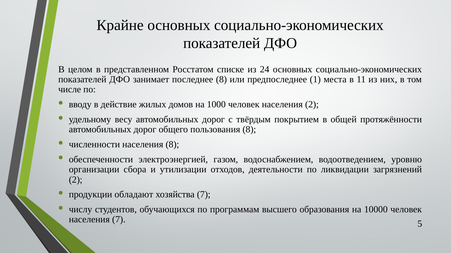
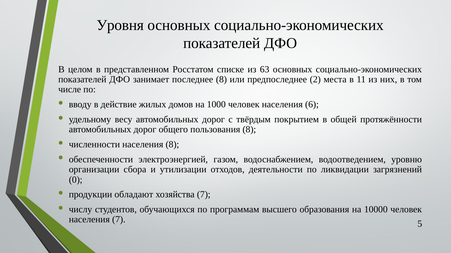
Крайне: Крайне -> Уровня (120, 25)
24: 24 -> 63 (265, 70)
1: 1 -> 2 (315, 80)
населения 2: 2 -> 6 (312, 105)
2: 2 -> 0 (76, 180)
